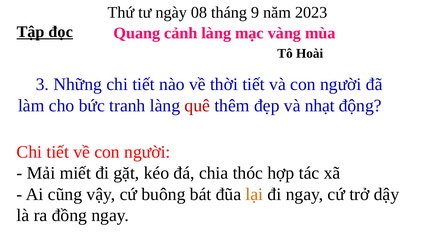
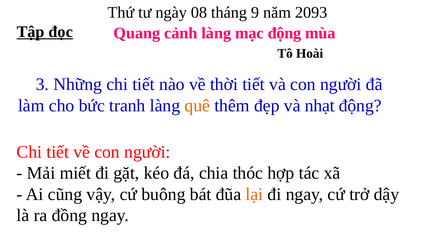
2023: 2023 -> 2093 (311, 12)
mạc vàng: vàng -> động (285, 33)
quê colour: red -> orange (197, 106)
